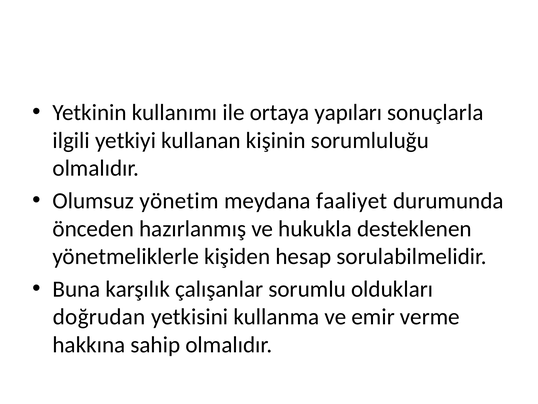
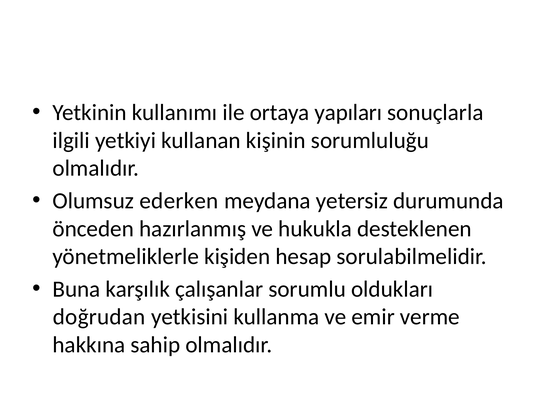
yönetim: yönetim -> ederken (179, 201)
faaliyet: faaliyet -> yetersiz (352, 201)
